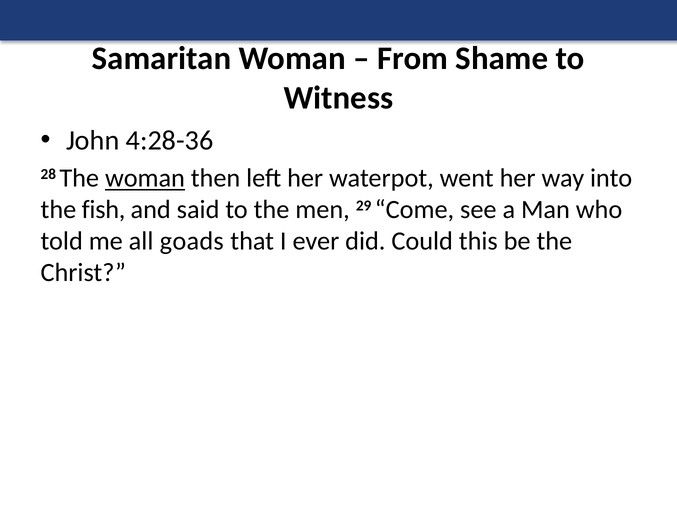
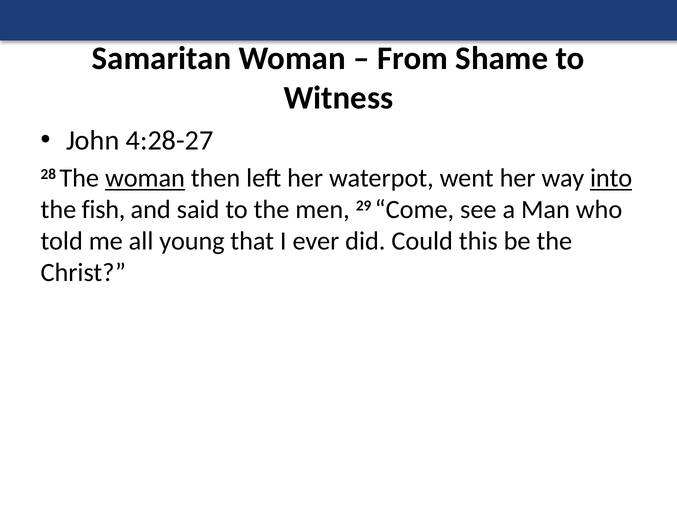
4:28-36: 4:28-36 -> 4:28-27 (170, 141)
into underline: none -> present (611, 179)
goads: goads -> young (192, 242)
